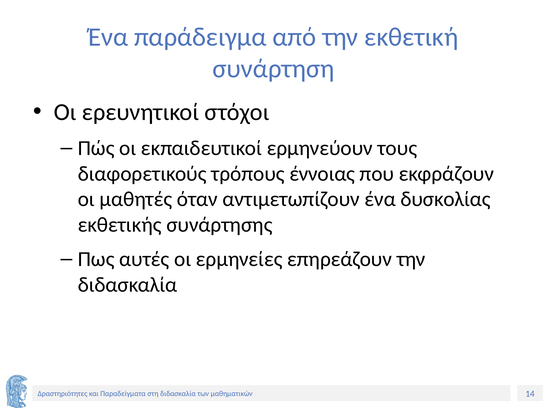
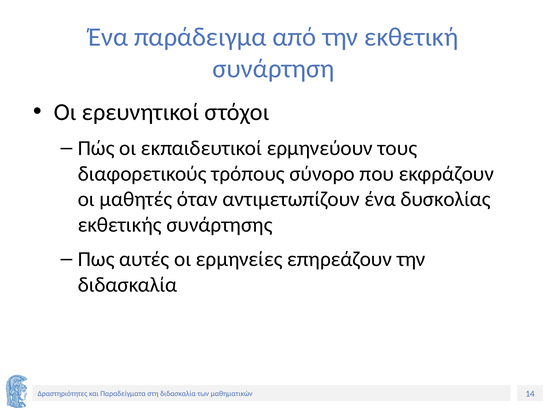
έννοιας: έννοιας -> σύνορο (322, 174)
